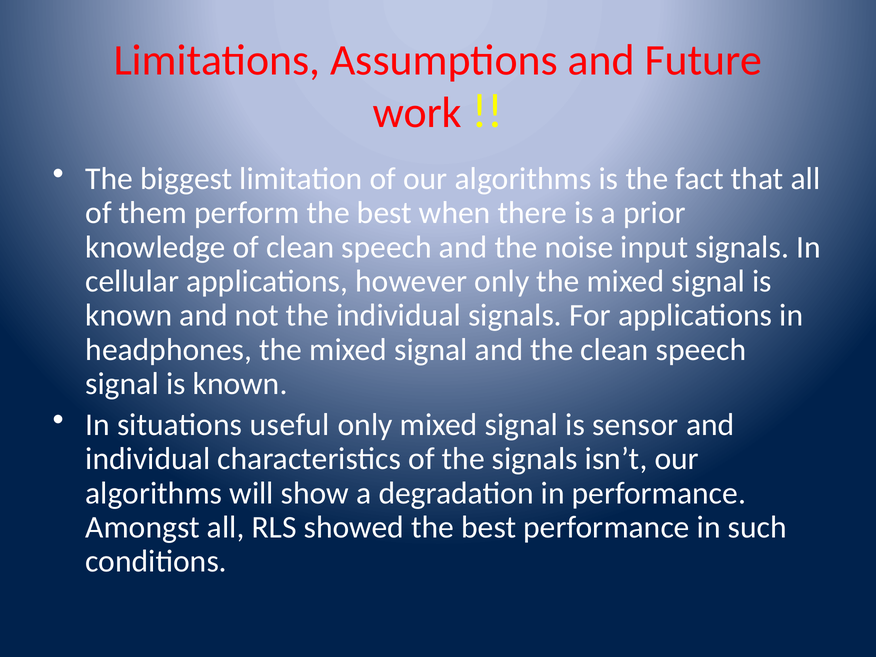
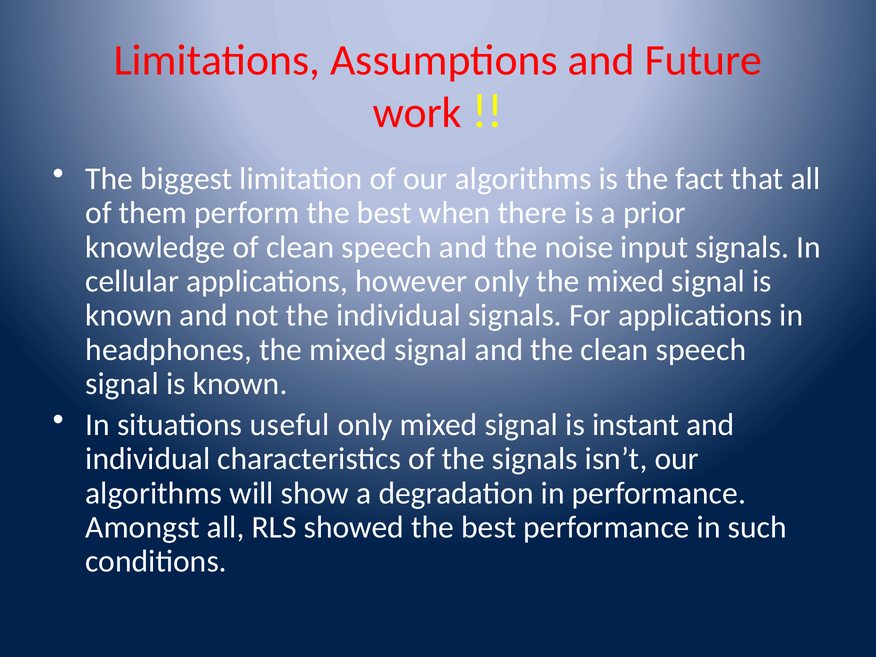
sensor: sensor -> instant (636, 425)
